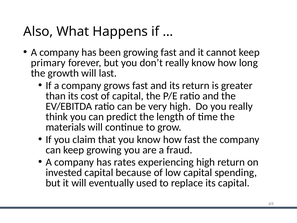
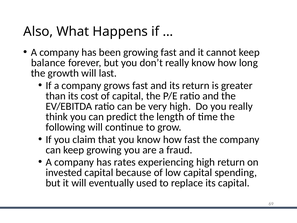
primary: primary -> balance (48, 63)
materials: materials -> following (66, 127)
